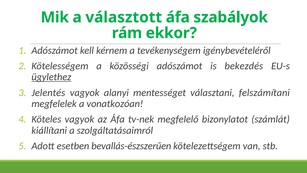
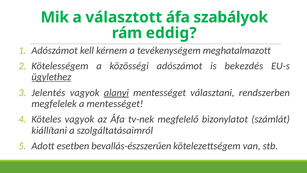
ekkor: ekkor -> eddig (171, 33)
igénybevételéről: igénybevételéről -> meghatalmazott (237, 50)
alanyi underline: none -> present (116, 93)
felszámítani: felszámítani -> rendszerben (264, 93)
a vonatkozóan: vonatkozóan -> mentességet (115, 104)
